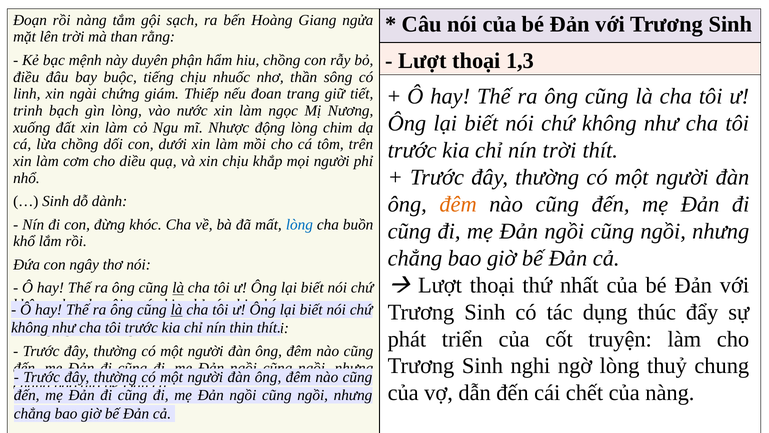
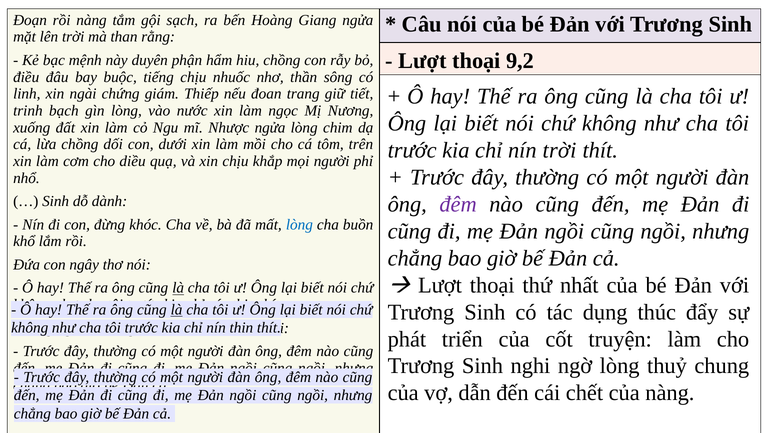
1,3: 1,3 -> 9,2 (520, 61)
Nhược động: động -> ngửa (270, 127)
đêm colour: orange -> purple (458, 204)
